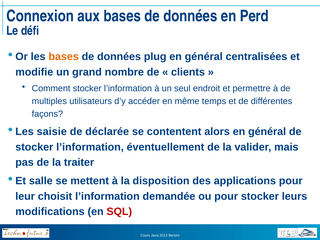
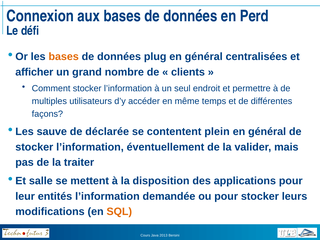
modifie: modifie -> afficher (34, 72)
saisie: saisie -> sauve (52, 132)
alors: alors -> plein (217, 132)
choisit: choisit -> entités (55, 196)
SQL colour: red -> orange (119, 212)
